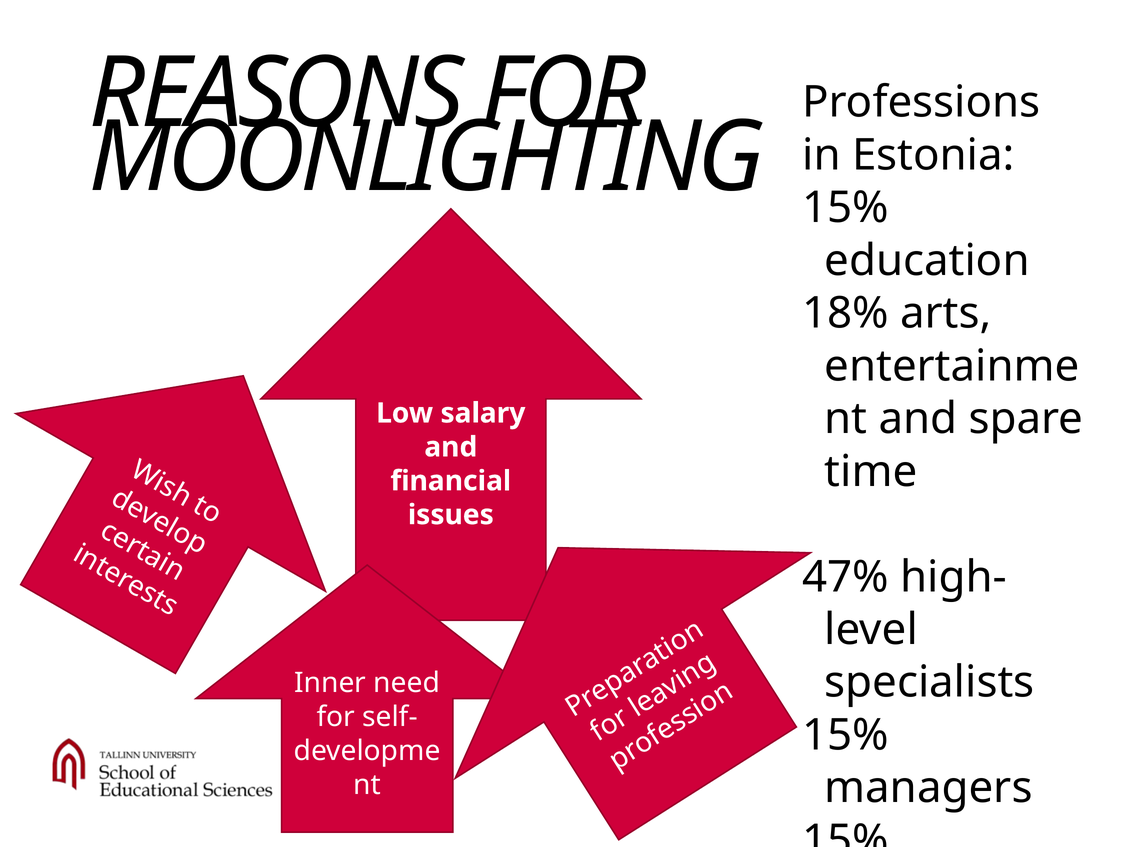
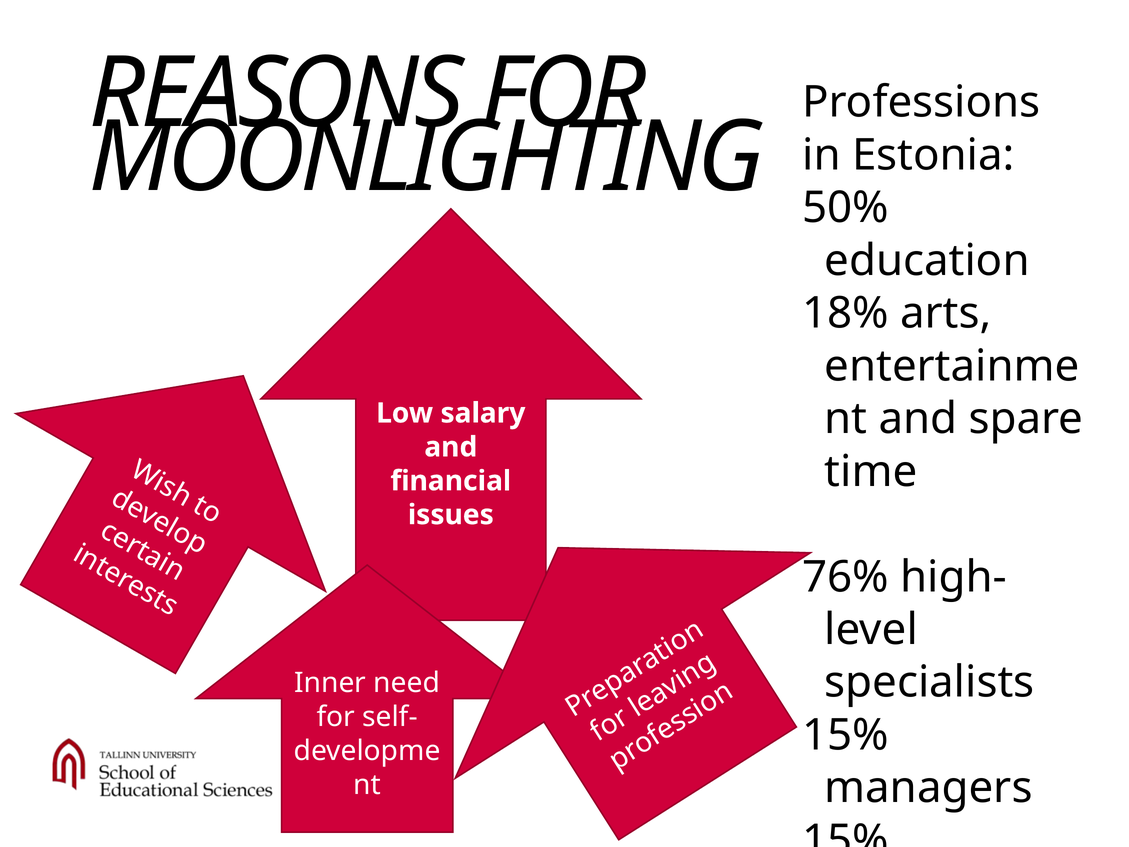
15%: 15% -> 50% (846, 208)
47%: 47% -> 76% (846, 577)
